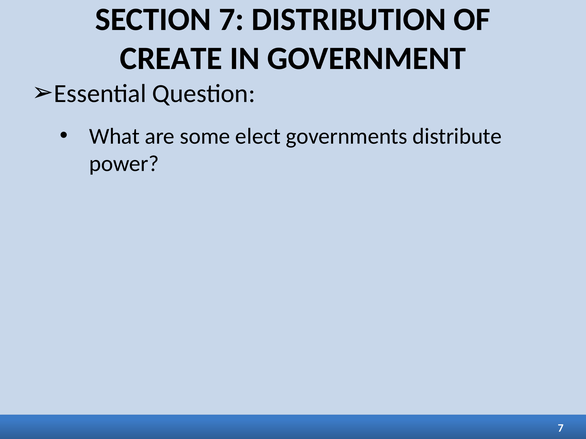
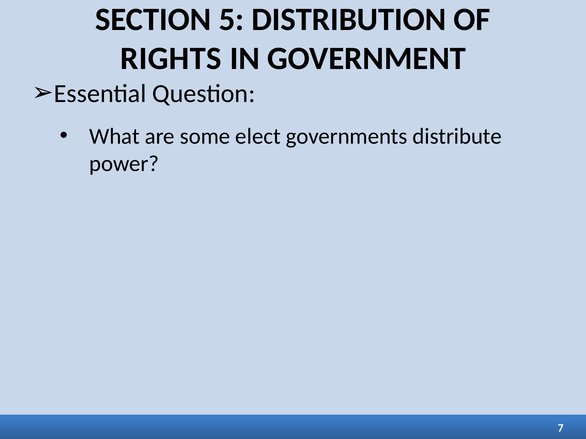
SECTION 7: 7 -> 5 (231, 19)
CREATE: CREATE -> RIGHTS (171, 58)
